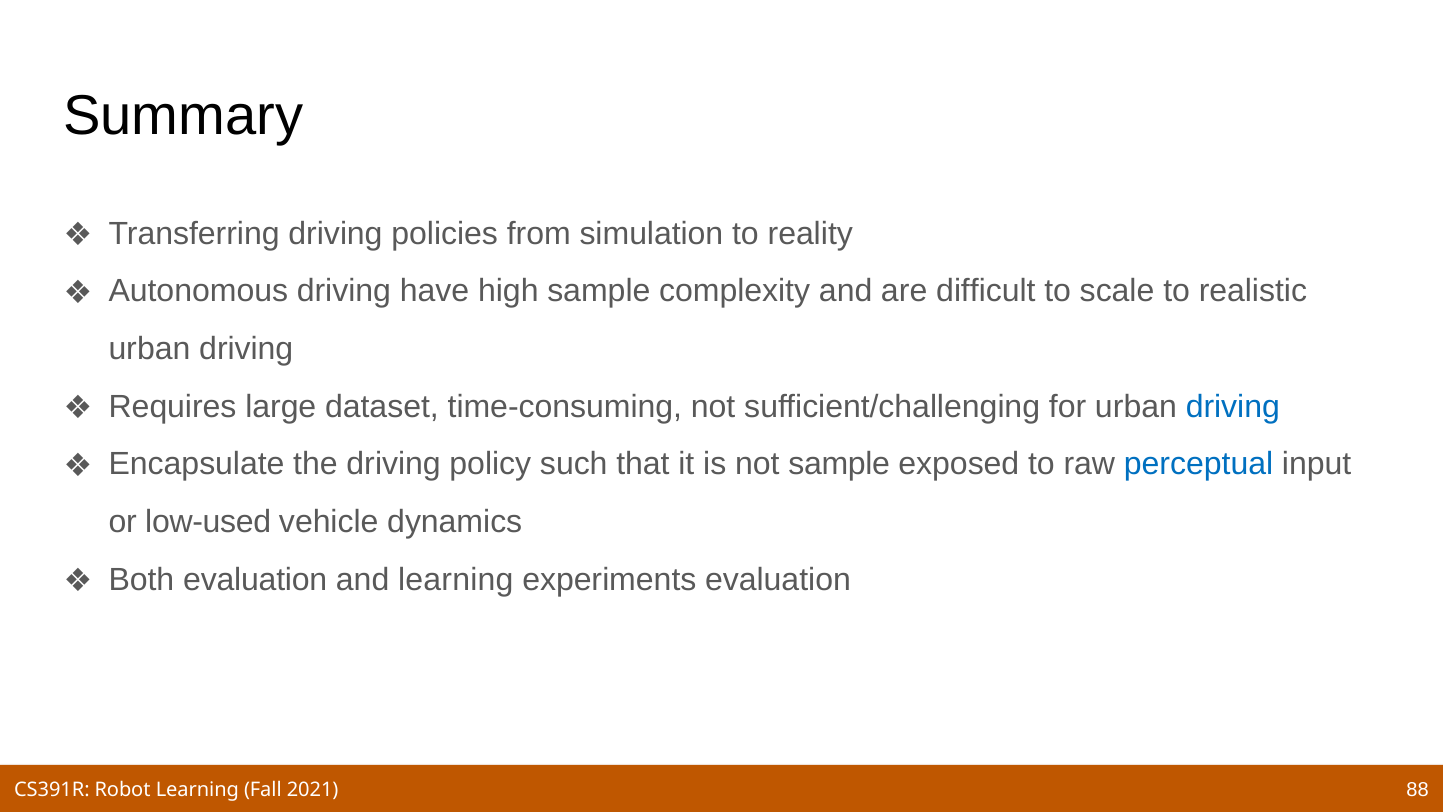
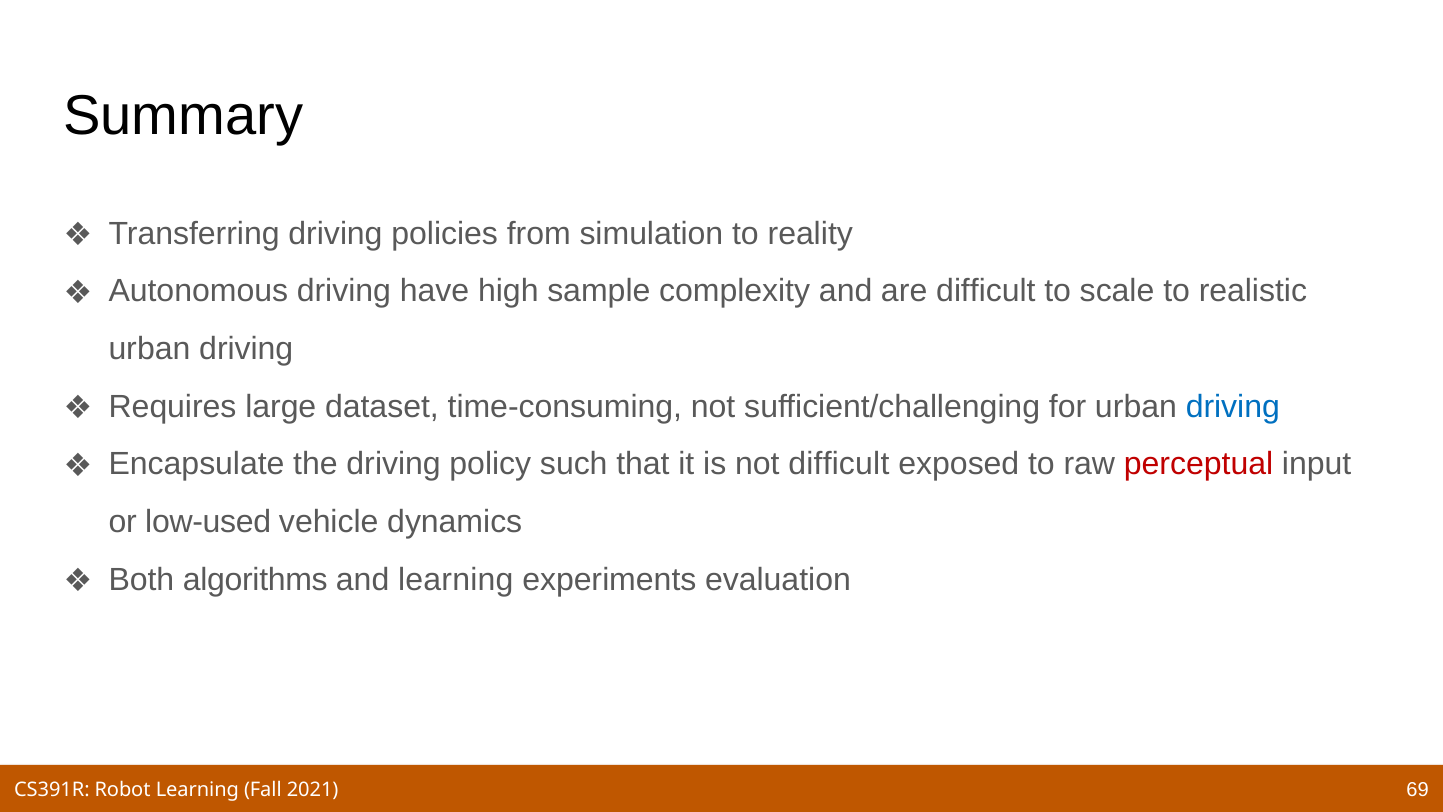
not sample: sample -> difﬁcult (839, 464)
perceptual colour: blue -> red (1199, 464)
Both evaluation: evaluation -> algorithms (255, 579)
88: 88 -> 69 (1418, 789)
